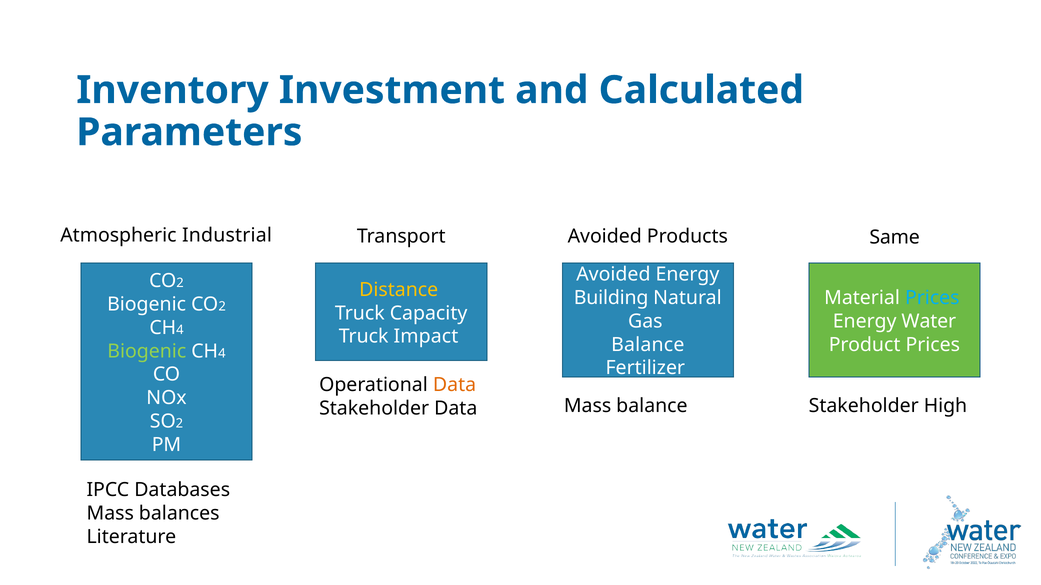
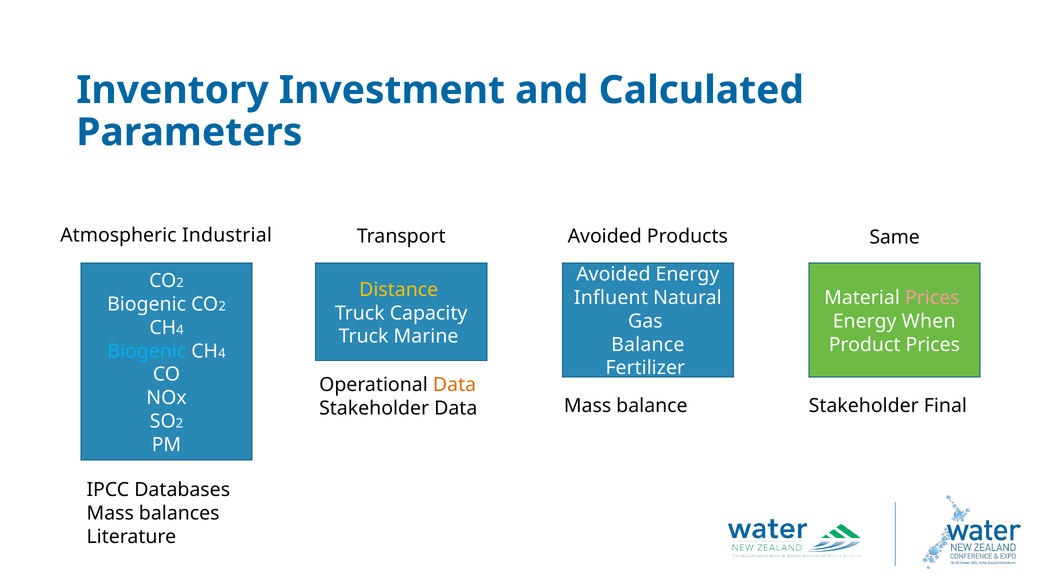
Building: Building -> Influent (611, 298)
Prices colour: light blue -> pink (932, 298)
Water: Water -> When (929, 322)
Impact: Impact -> Marine (426, 337)
Biogenic colour: light green -> light blue (147, 351)
High: High -> Final (945, 406)
